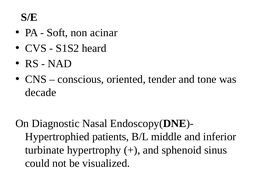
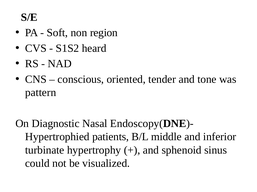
acinar: acinar -> region (104, 33)
decade: decade -> pattern (41, 93)
